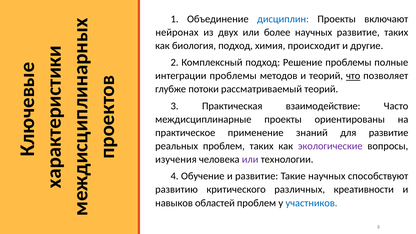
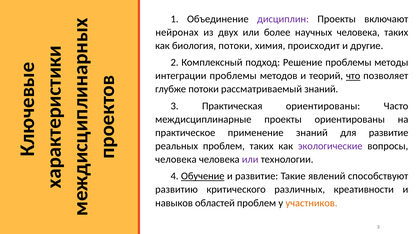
дисциплин colour: blue -> purple (283, 19)
научных развитие: развитие -> человека (358, 32)
биология подход: подход -> потоки (235, 46)
полные: полные -> методы (391, 62)
рассматриваемый теорий: теорий -> знаний (321, 89)
Практическая взаимодействие: взаимодействие -> ориентированы (323, 106)
изучения: изучения -> человека (176, 159)
Обучение underline: none -> present (203, 176)
Такие научных: научных -> явлений (327, 176)
участников colour: blue -> orange (311, 203)
